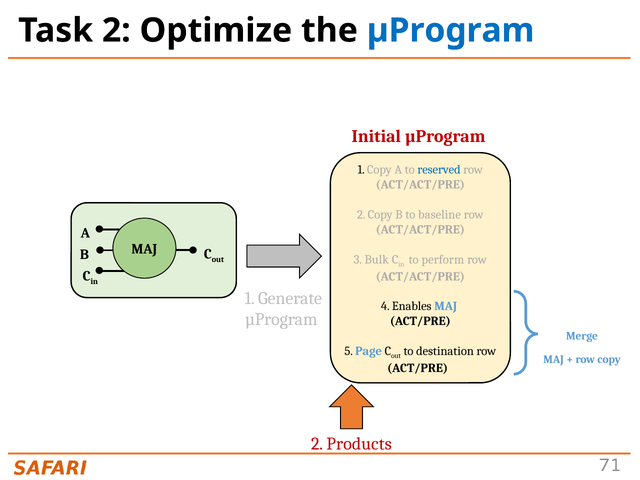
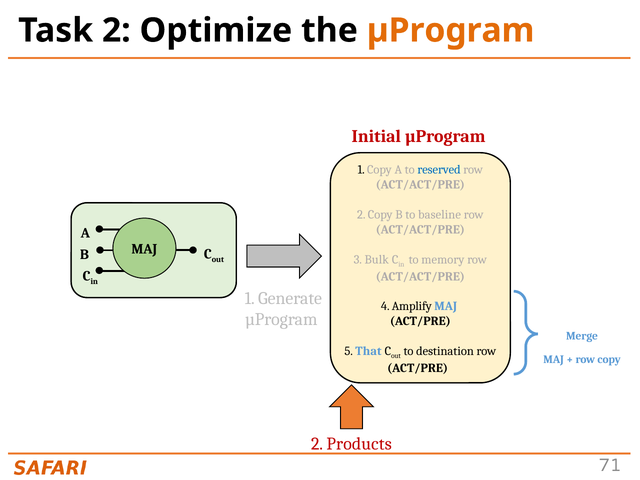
µProgram colour: blue -> orange (451, 30)
perform: perform -> memory (443, 259)
Enables: Enables -> Amplify (412, 306)
Page: Page -> That (368, 351)
